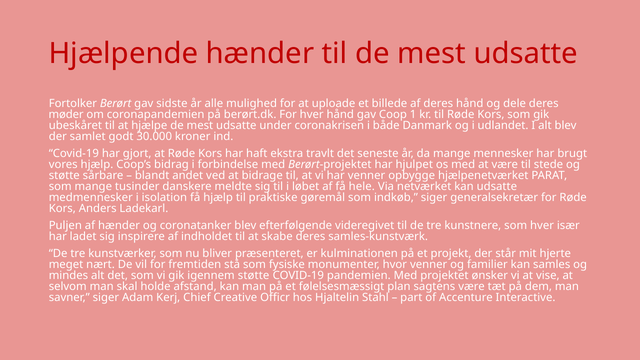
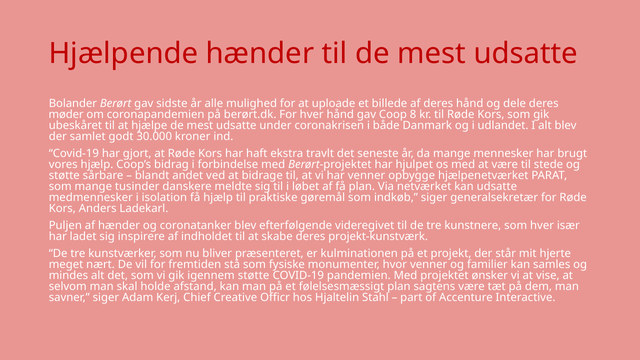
Fortolker: Fortolker -> Bolander (73, 103)
1: 1 -> 8 (413, 114)
få hele: hele -> plan (362, 186)
samles-kunstværk: samles-kunstværk -> projekt-kunstværk (378, 236)
